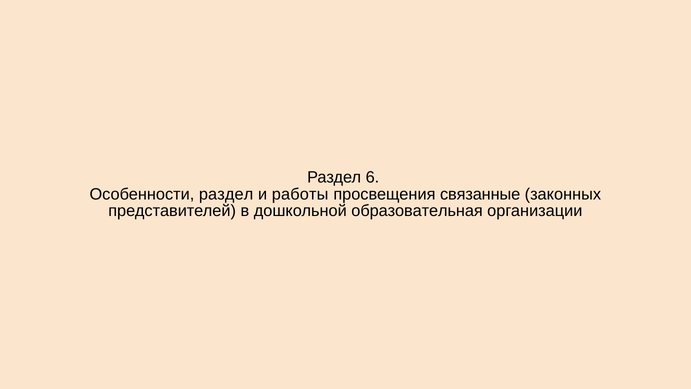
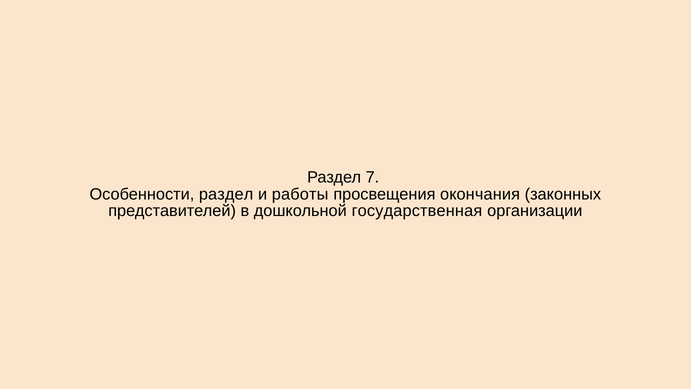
6: 6 -> 7 (372, 177)
связанные: связанные -> окончания (480, 194)
образовательная: образовательная -> государственная (417, 211)
